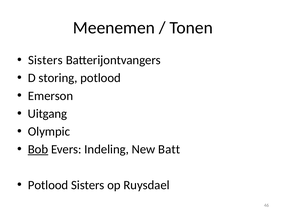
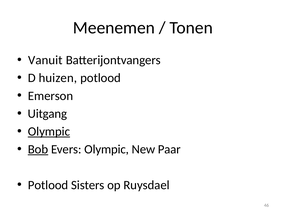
Sisters: Sisters -> Vanuit (45, 60)
storing: storing -> huizen (58, 78)
Olympic underline: none -> present (49, 131)
Evers Indeling: Indeling -> Olympic (107, 149)
Batt: Batt -> Paar (169, 149)
